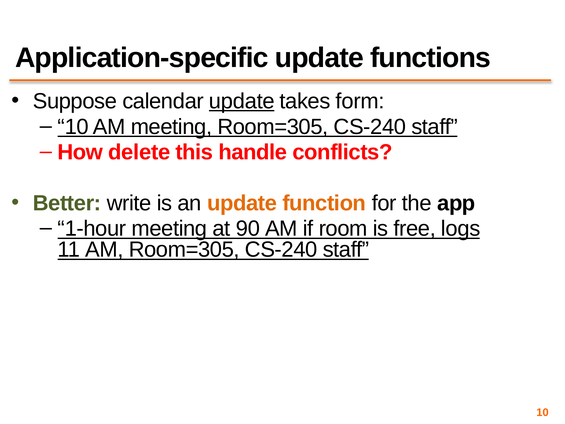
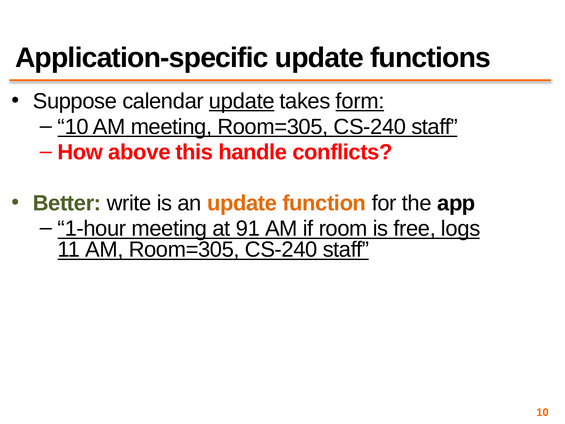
form underline: none -> present (360, 101)
delete: delete -> above (139, 152)
90: 90 -> 91 (248, 229)
